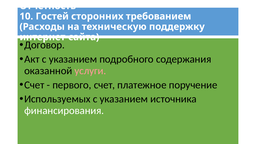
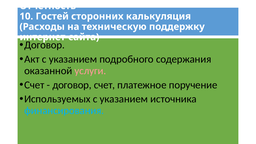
требованием: требованием -> калькуляция (158, 16)
первого: первого -> договор (72, 85)
финансирования colour: white -> light blue (64, 111)
